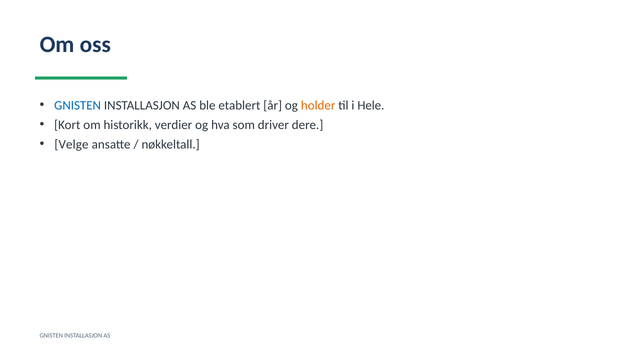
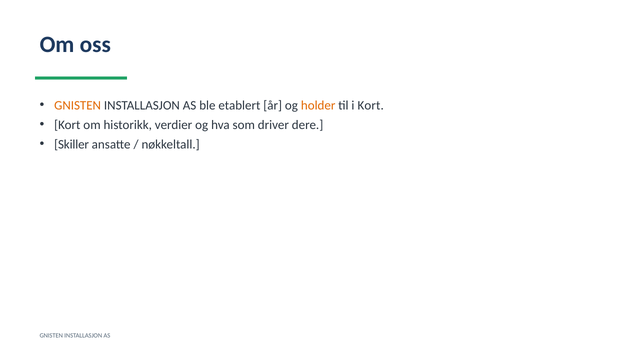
GNISTEN colour: blue -> orange (78, 106)
i Hele: Hele -> Kort (371, 106)
Velge: Velge -> Skiller (72, 144)
